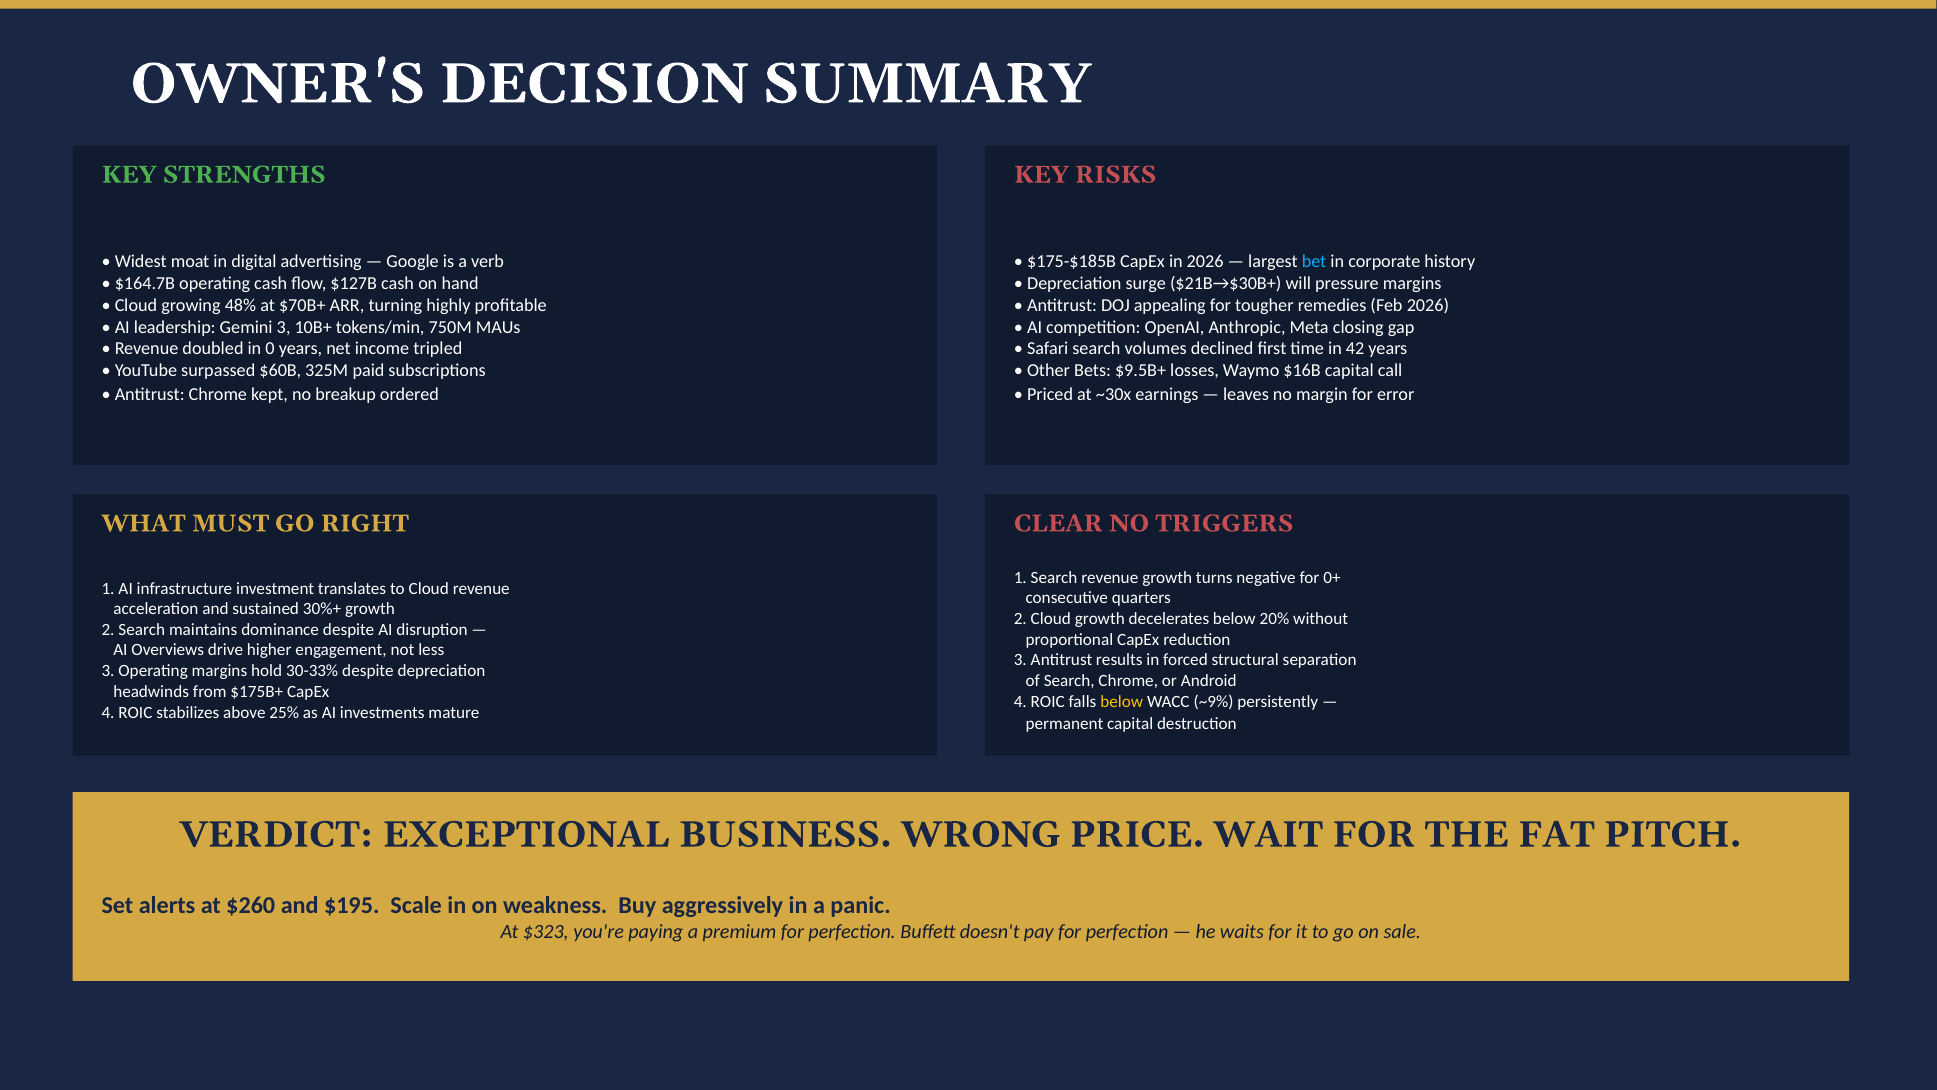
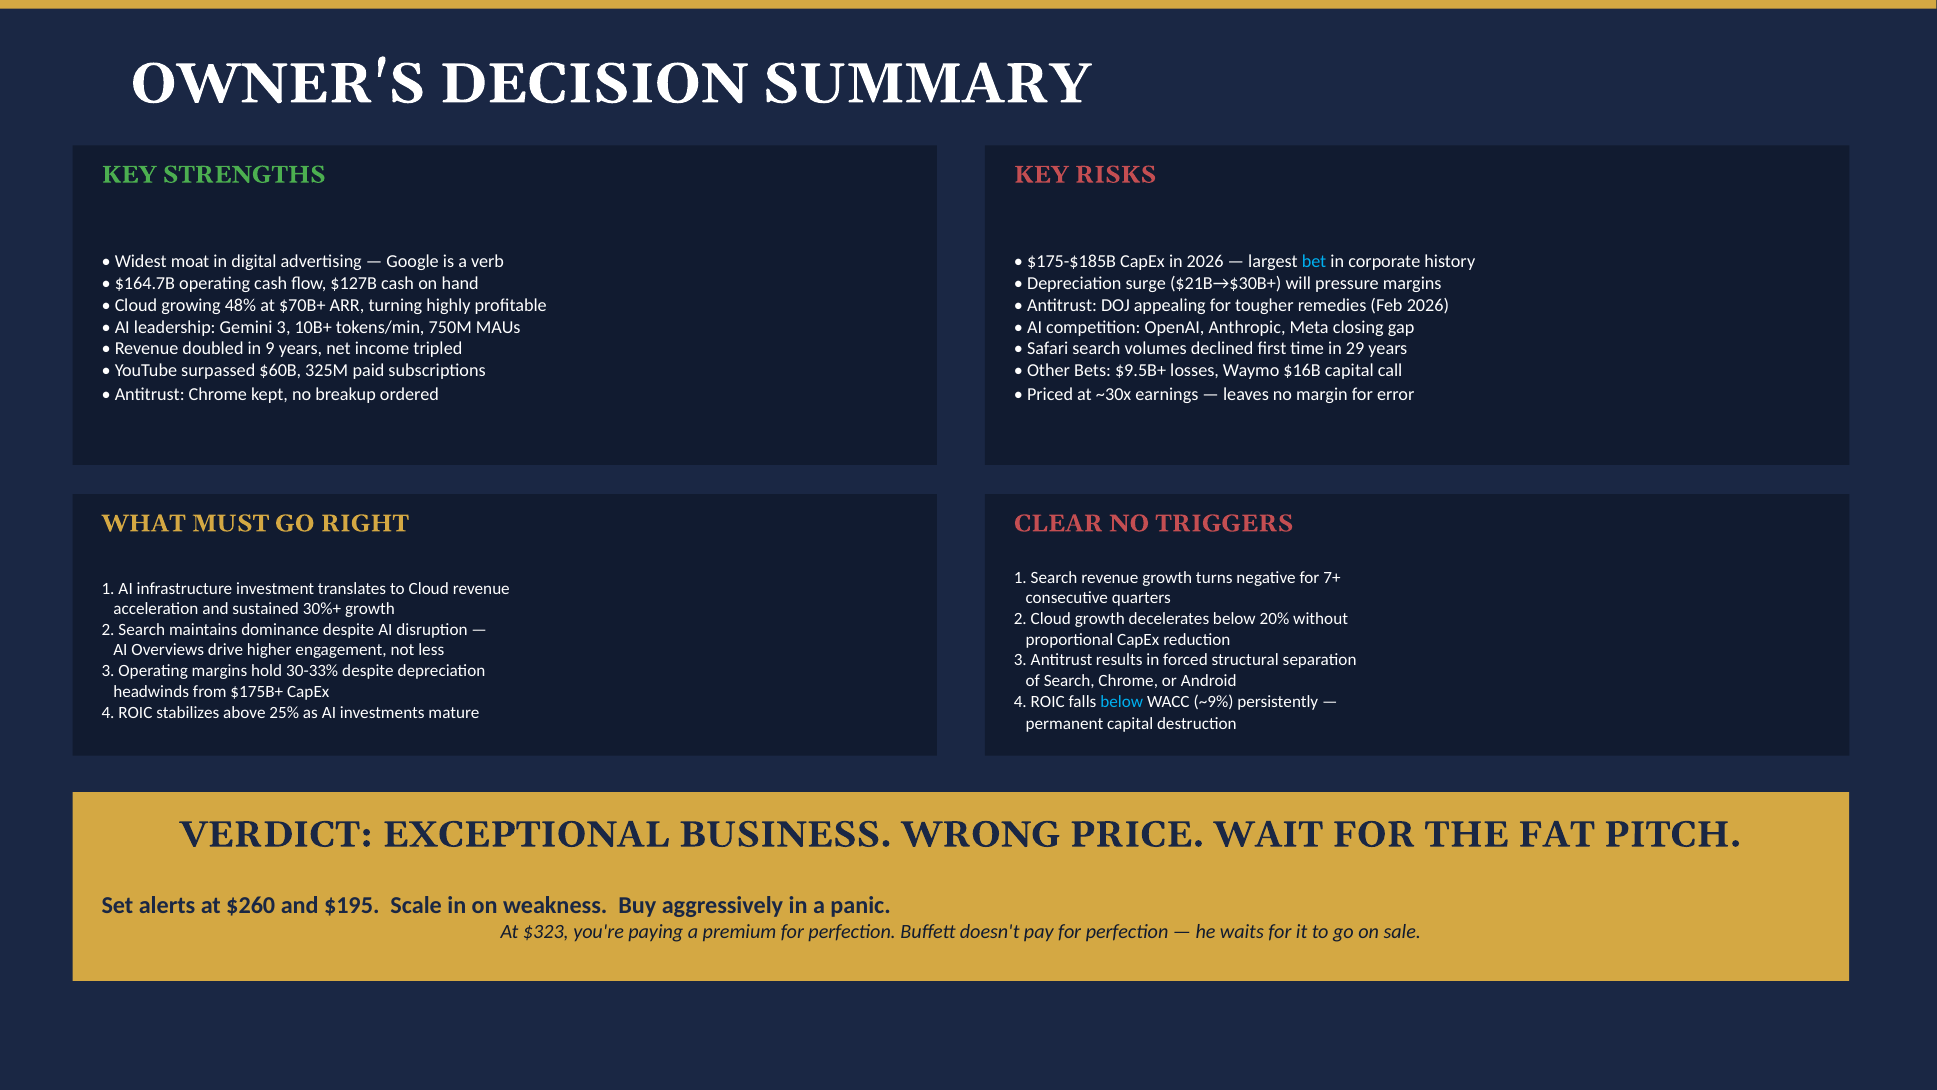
0: 0 -> 9 (270, 349)
42: 42 -> 29 (1355, 349)
0+: 0+ -> 7+ (1332, 577)
below colour: yellow -> light blue (1122, 702)
